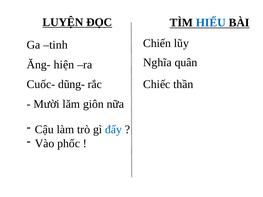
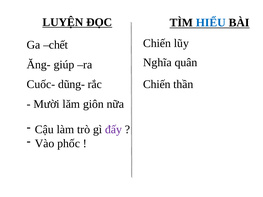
tinh: tinh -> chết (56, 45)
hiện: hiện -> giúp (64, 65)
Chiếc: Chiếc -> Chiến (157, 84)
đấy colour: blue -> purple (113, 130)
